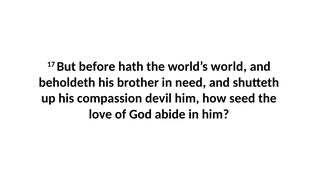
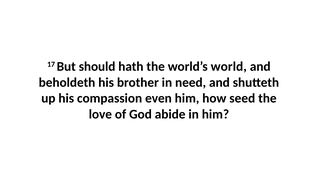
before: before -> should (97, 67)
devil: devil -> even (158, 98)
